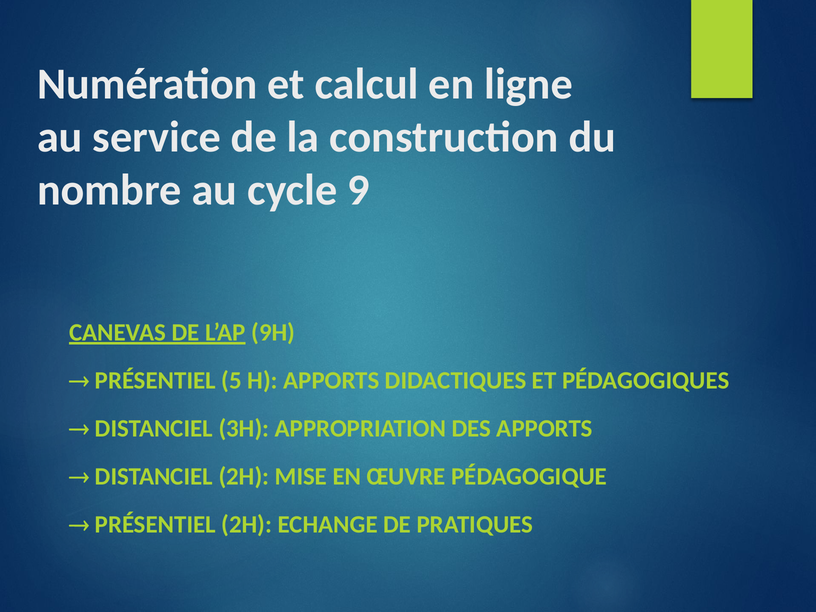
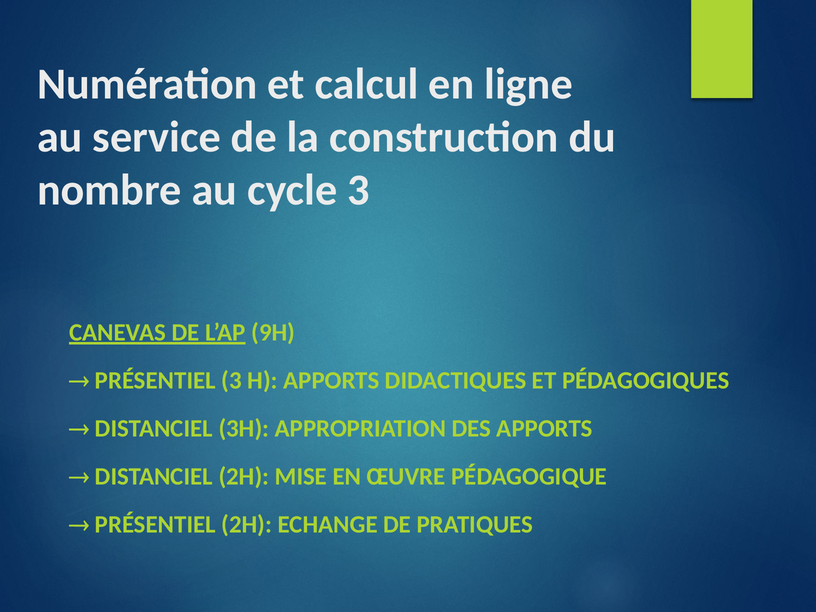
cycle 9: 9 -> 3 (359, 190)
PRÉSENTIEL 5: 5 -> 3 (232, 380)
